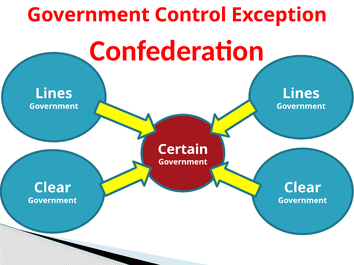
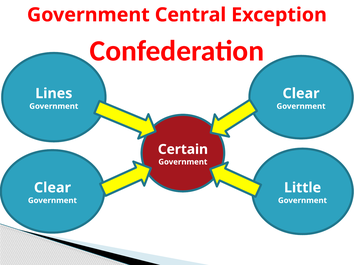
Control: Control -> Central (190, 15)
Lines: Lines -> Clear (301, 94)
Clear: Clear -> Little (303, 188)
